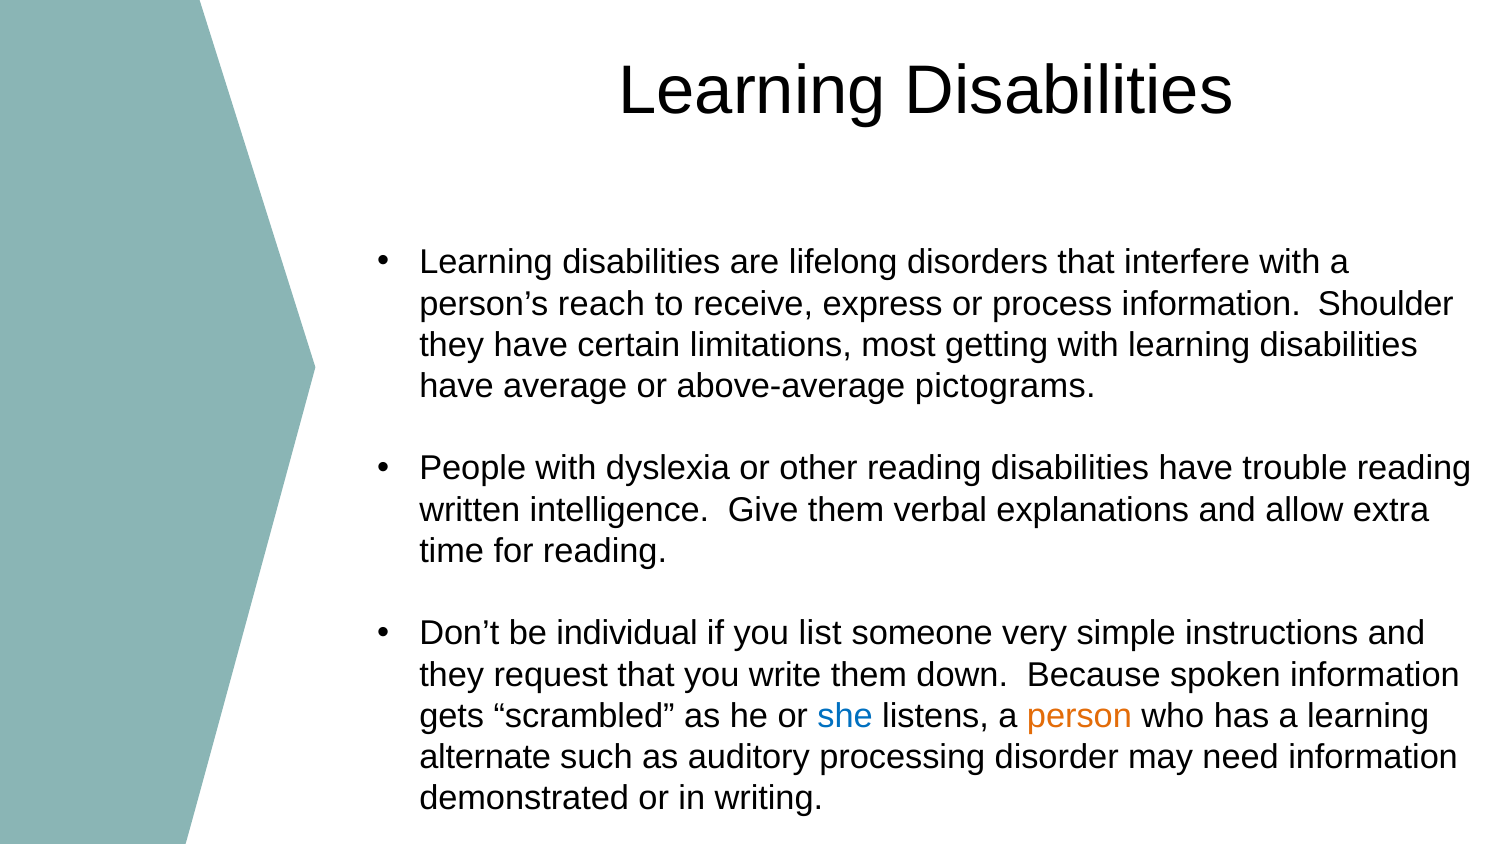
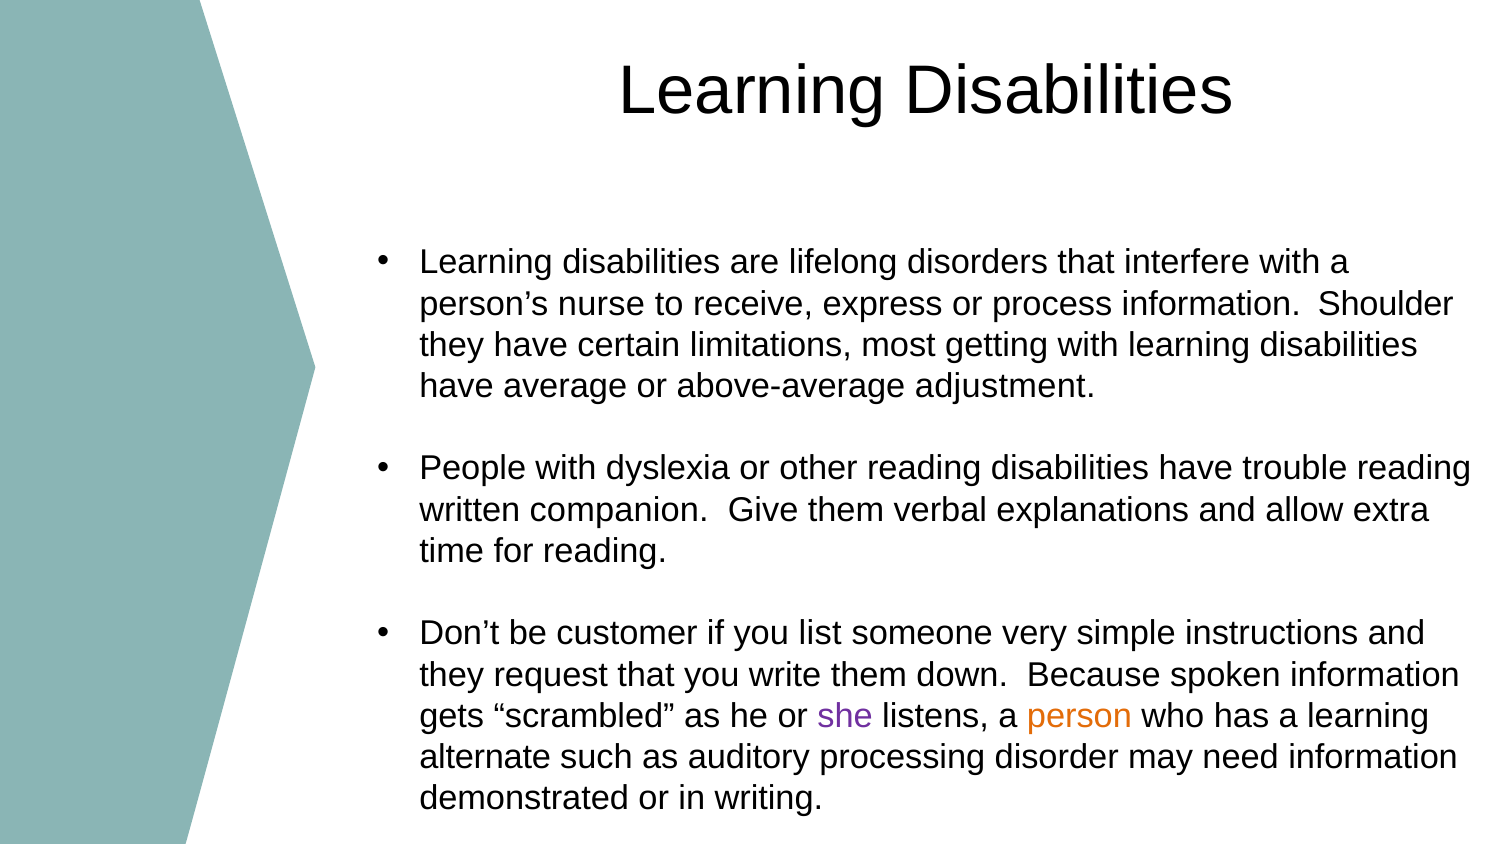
reach: reach -> nurse (601, 304)
pictograms: pictograms -> adjustment (1005, 386)
intelligence: intelligence -> companion (619, 510)
individual: individual -> customer (627, 634)
she colour: blue -> purple (845, 716)
